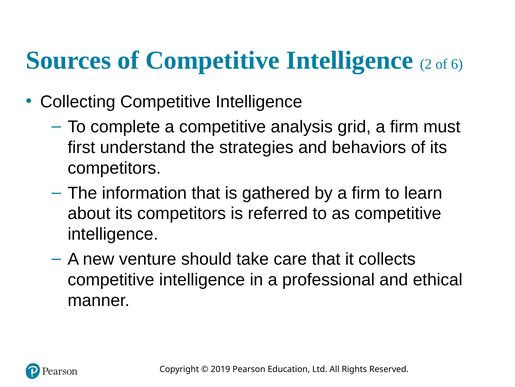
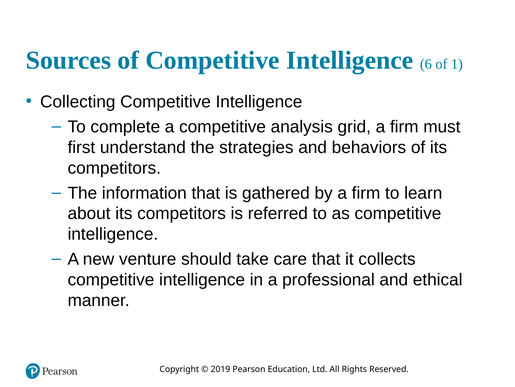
2: 2 -> 6 (426, 64)
6: 6 -> 1 (457, 64)
